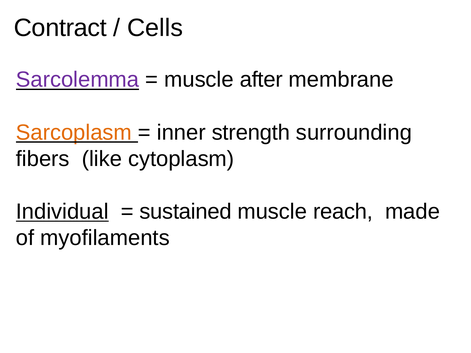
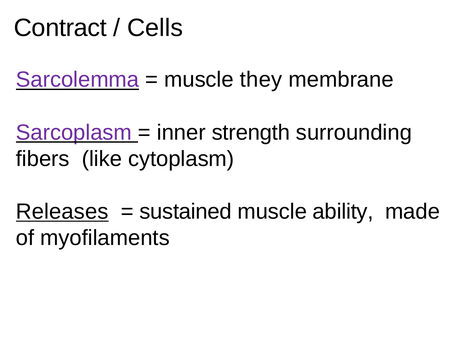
after: after -> they (261, 80)
Sarcoplasm colour: orange -> purple (74, 133)
Individual: Individual -> Releases (62, 212)
reach: reach -> ability (343, 212)
